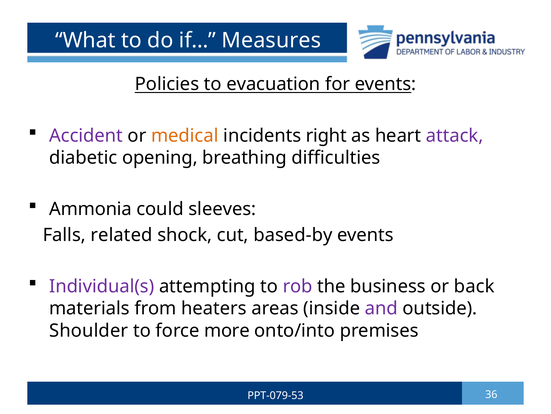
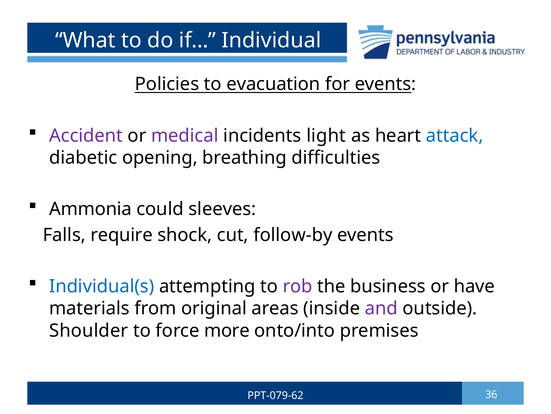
Measures: Measures -> Individual (271, 41)
medical colour: orange -> purple (185, 135)
right: right -> light (326, 135)
attack colour: purple -> blue (455, 135)
related: related -> require (122, 235)
based-by: based-by -> follow-by (293, 235)
Individual(s colour: purple -> blue (102, 286)
back: back -> have (474, 286)
heaters: heaters -> original (214, 308)
PPT-079-53: PPT-079-53 -> PPT-079-62 (275, 395)
